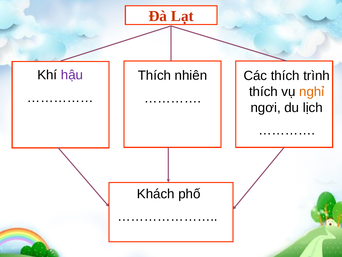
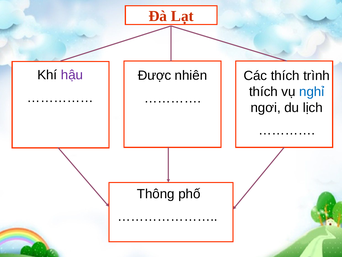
Thích: Thích -> Được (155, 75)
nghỉ colour: orange -> blue (312, 91)
Khách: Khách -> Thông (156, 194)
